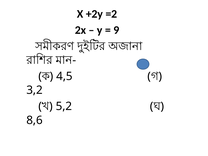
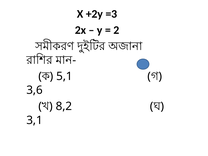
=2: =2 -> =3 (111, 14)
9: 9 -> 2 (116, 30)
4,5: 4,5 -> 5,1 (64, 76)
3,2: 3,2 -> 3,6 (34, 90)
5,2: 5,2 -> 8,2 (64, 106)
8,6: 8,6 -> 3,1 (34, 120)
